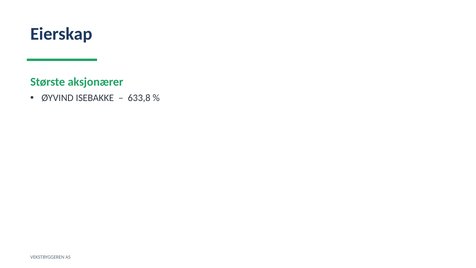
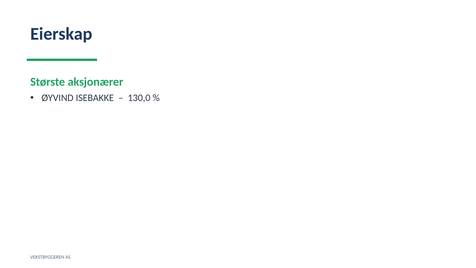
633,8: 633,8 -> 130,0 (139, 98)
